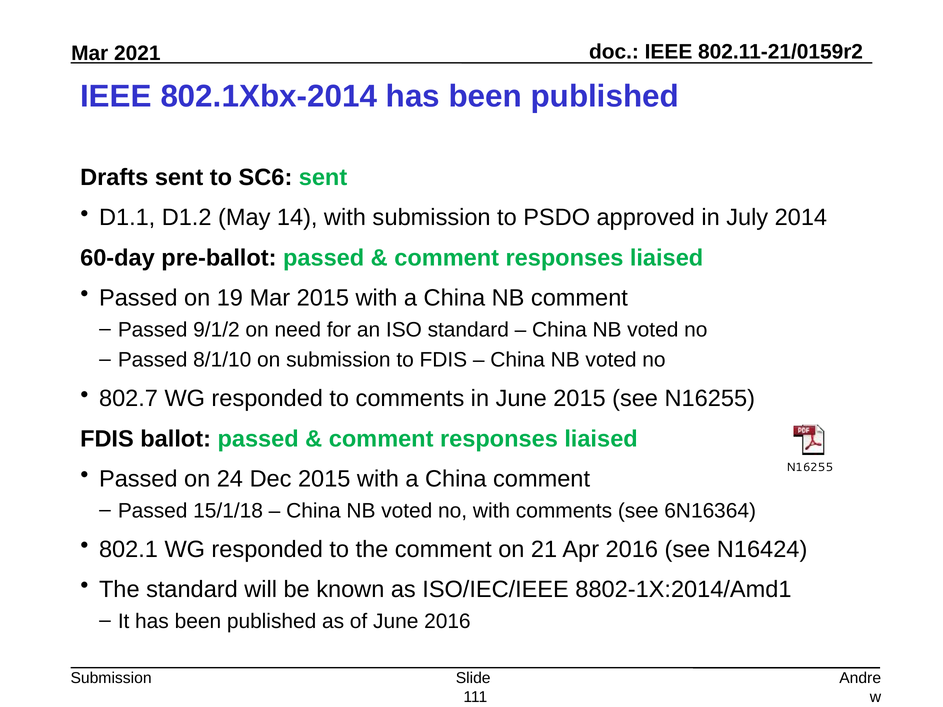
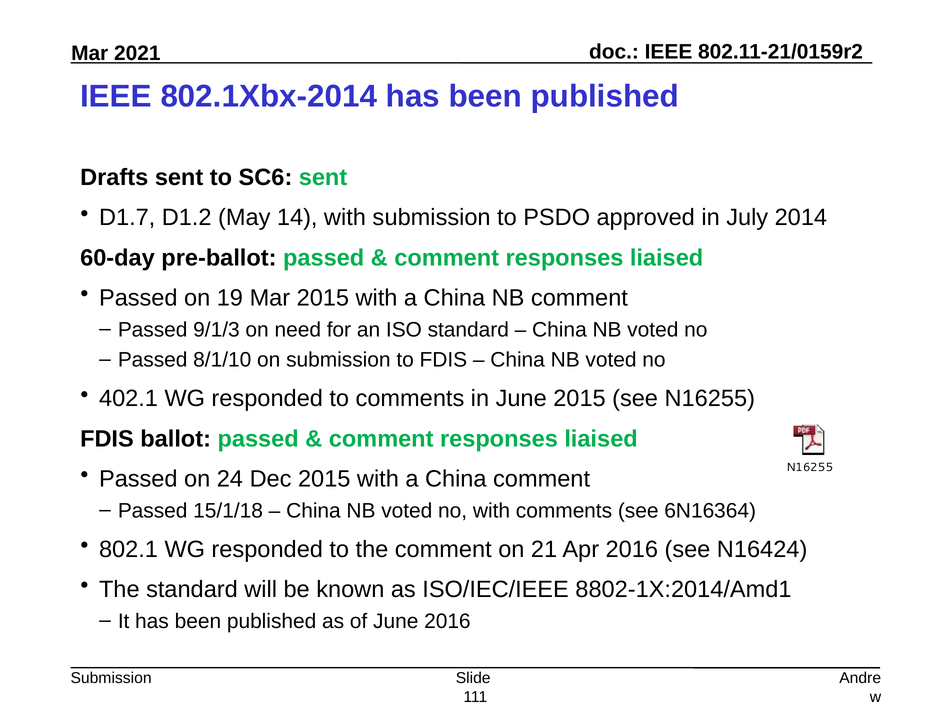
D1.1: D1.1 -> D1.7 (127, 218)
9/1/2: 9/1/2 -> 9/1/3 (216, 330)
802.7: 802.7 -> 402.1 (128, 399)
